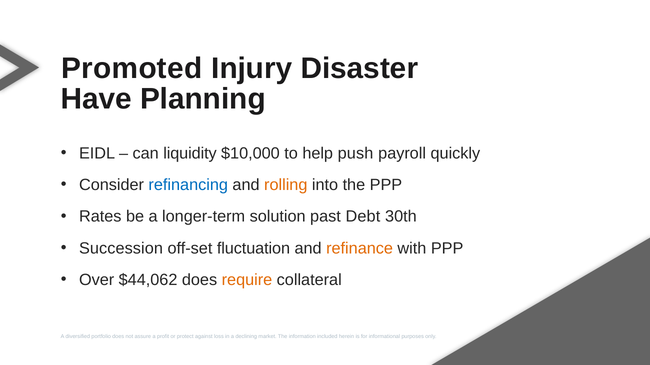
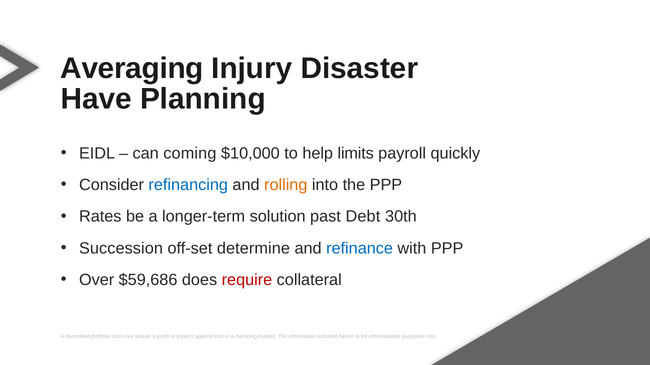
Promoted: Promoted -> Averaging (132, 69)
liquidity: liquidity -> coming (190, 154)
push: push -> limits (356, 154)
fluctuation: fluctuation -> determine (253, 249)
refinance colour: orange -> blue (360, 249)
$44,062: $44,062 -> $59,686 (148, 280)
require colour: orange -> red (247, 280)
